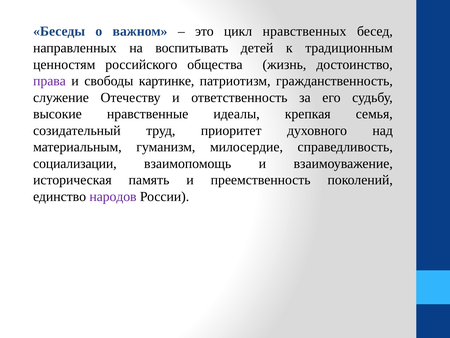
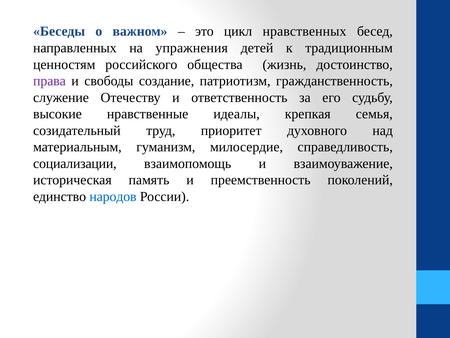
воспитывать: воспитывать -> упражнения (192, 48)
картинке: картинке -> создание (167, 81)
народов colour: purple -> blue (113, 196)
